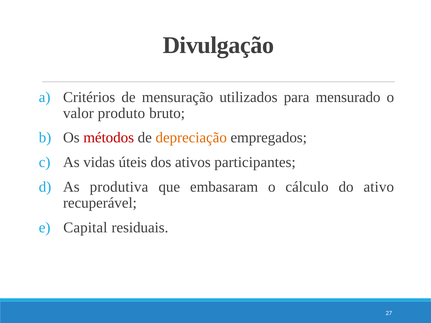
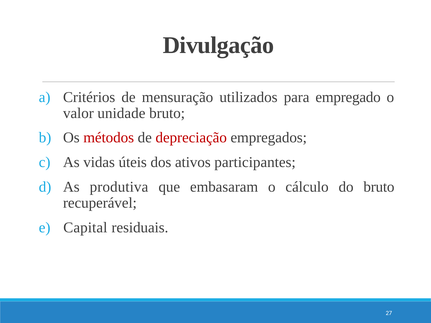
mensurado: mensurado -> empregado (348, 97)
produto: produto -> unidade (121, 113)
depreciação colour: orange -> red (191, 138)
do ativo: ativo -> bruto (379, 187)
